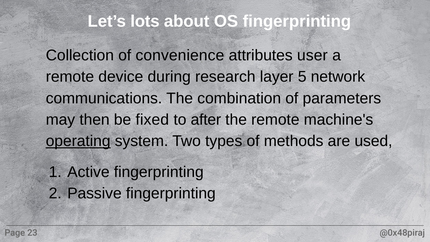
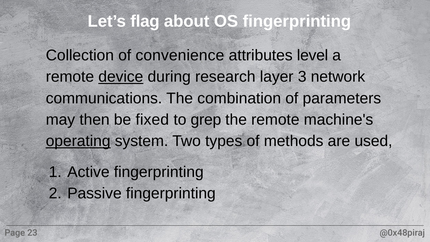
lots: lots -> flag (145, 21)
user: user -> level (313, 55)
device underline: none -> present (121, 77)
5: 5 -> 3 (302, 77)
after: after -> grep (206, 120)
